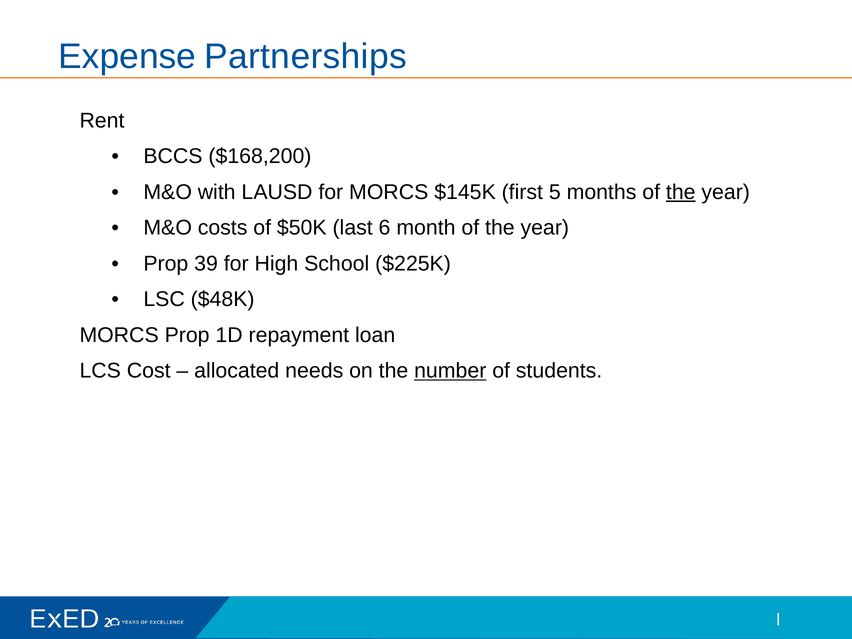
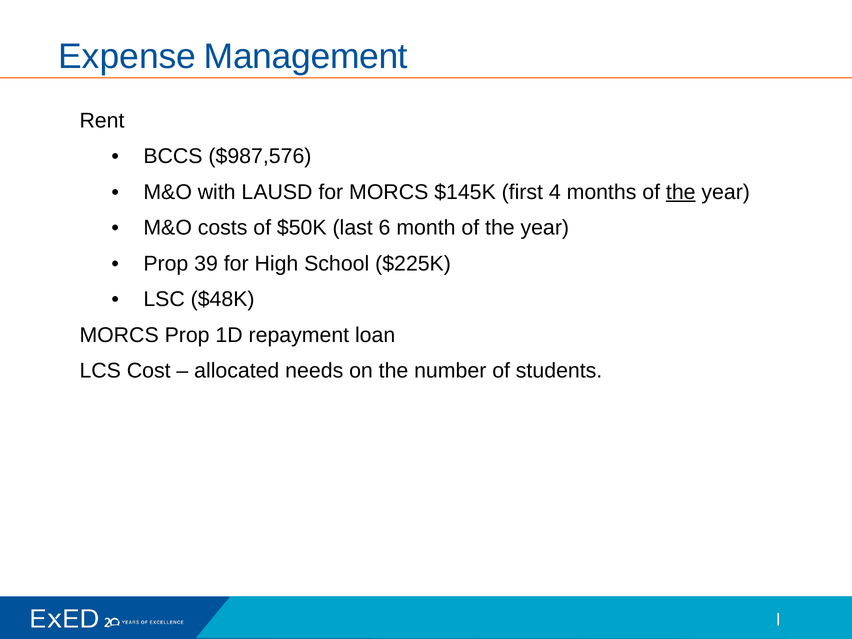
Partnerships: Partnerships -> Management (306, 57)
$168,200: $168,200 -> $987,576 (260, 156)
5: 5 -> 4 (555, 192)
number underline: present -> none (450, 371)
